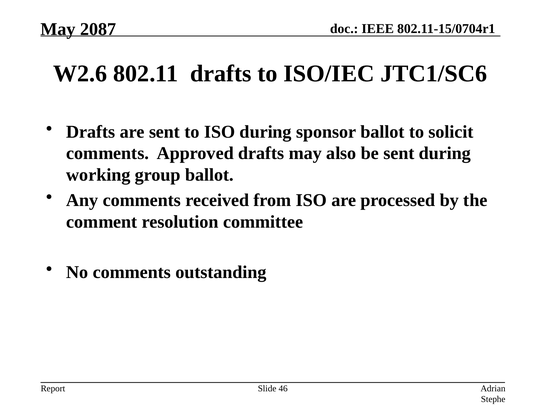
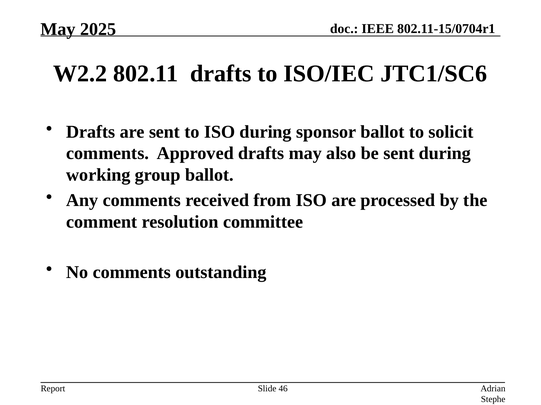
2087: 2087 -> 2025 (98, 29)
W2.6: W2.6 -> W2.2 (80, 74)
